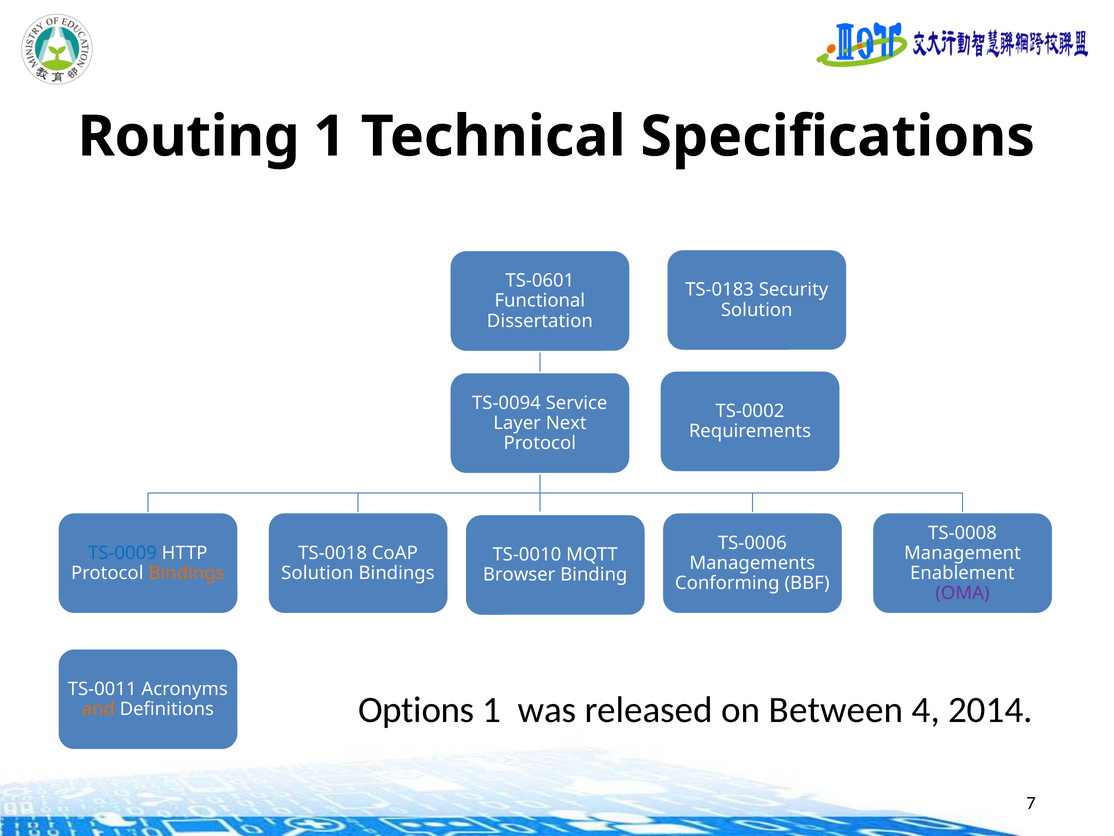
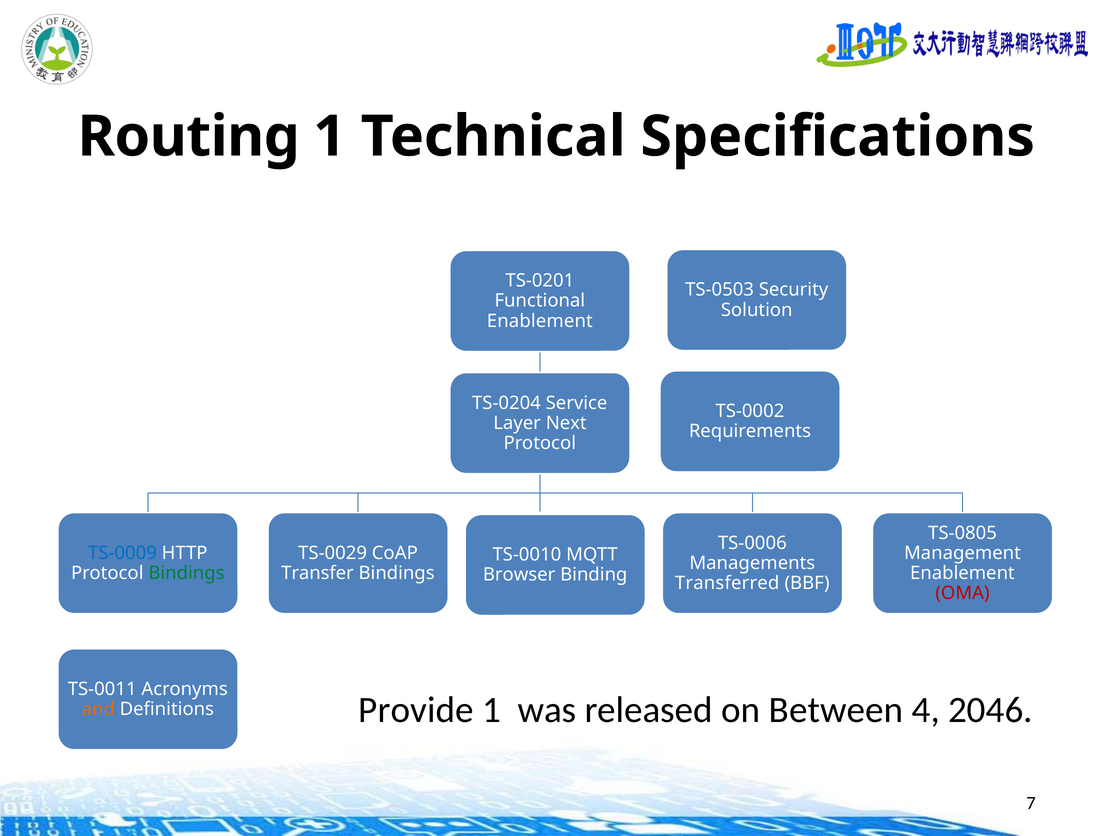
TS-0601: TS-0601 -> TS-0201 (540, 281)
TS-0183: TS-0183 -> TS-0503 (720, 290)
Dissertation: Dissertation -> Enablement (540, 321)
TS-0094: TS-0094 -> TS-0204 (506, 403)
TS-0008: TS-0008 -> TS-0805 (962, 533)
TS-0018: TS-0018 -> TS-0029 (333, 553)
Bindings colour: orange -> green (186, 573)
Solution: Solution -> Transfer (317, 573)
Conforming: Conforming -> Transferred (727, 583)
OMA colour: purple -> red (963, 593)
Options: Options -> Provide (416, 709)
2014: 2014 -> 2046 (990, 709)
